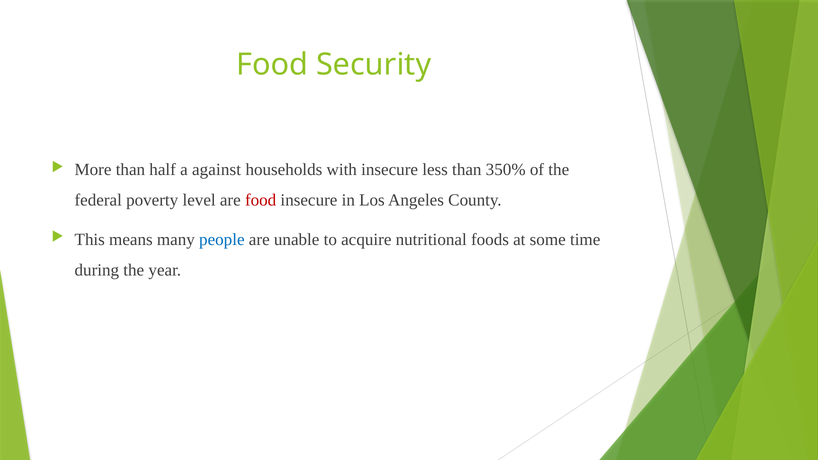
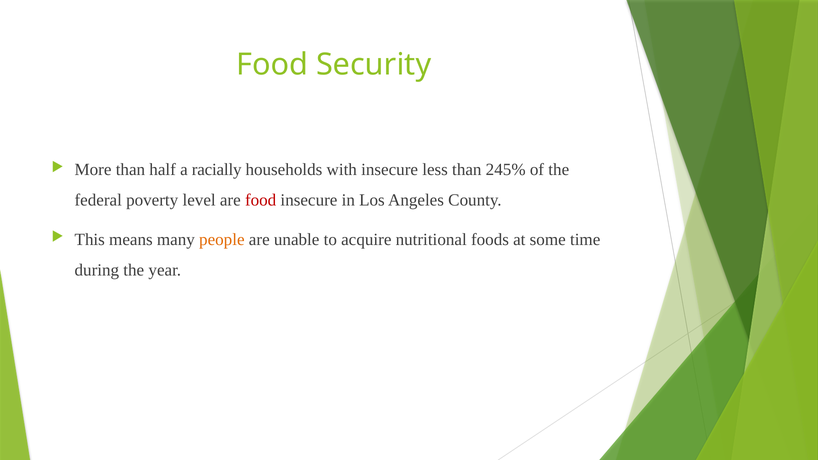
against: against -> racially (217, 170)
350%: 350% -> 245% (506, 170)
people colour: blue -> orange (222, 240)
